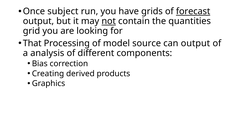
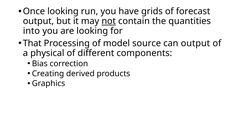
Once subject: subject -> looking (63, 11)
forecast underline: present -> none (193, 11)
grid: grid -> into (31, 31)
analysis: analysis -> physical (47, 53)
